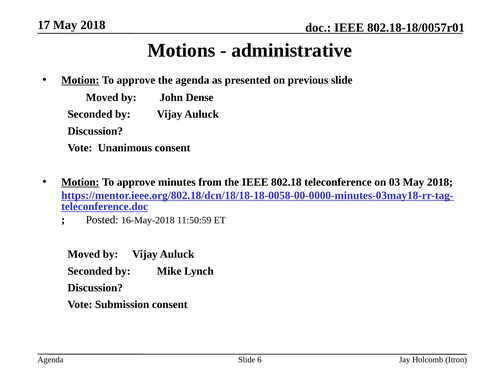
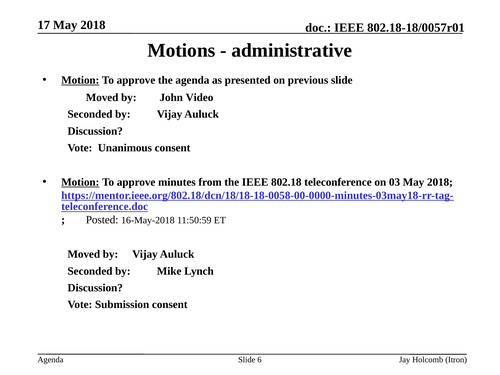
Dense: Dense -> Video (200, 98)
